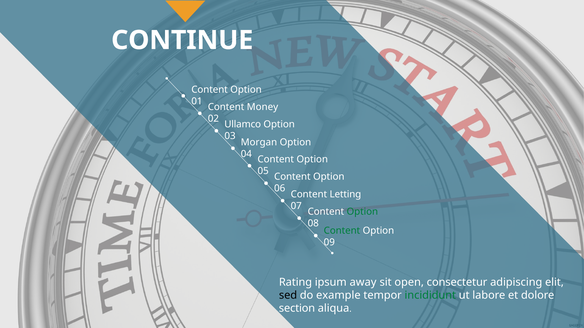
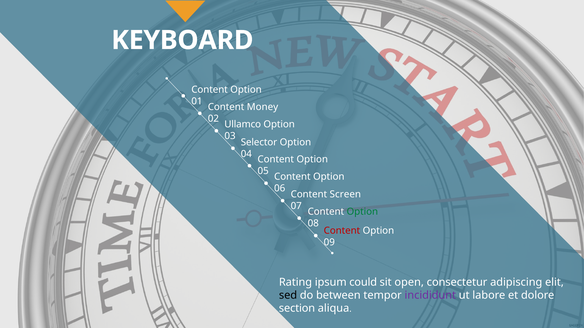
CONTINUE: CONTINUE -> KEYBOARD (182, 40)
Morgan: Morgan -> Selector (259, 143)
Letting: Letting -> Screen (345, 195)
Content colour: green -> red (342, 231)
away: away -> could (363, 283)
example: example -> between (338, 296)
incididunt colour: green -> purple (430, 296)
